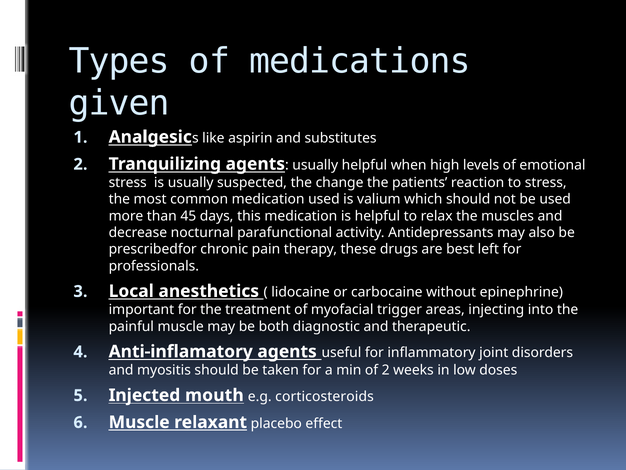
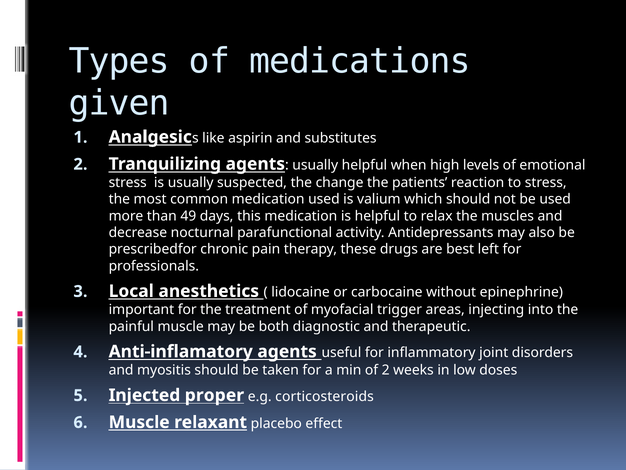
45: 45 -> 49 (188, 216)
mouth: mouth -> proper (214, 395)
